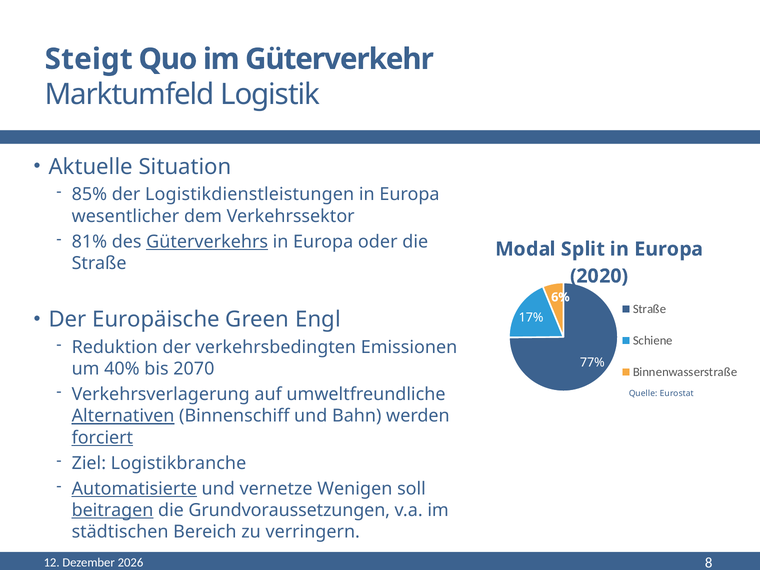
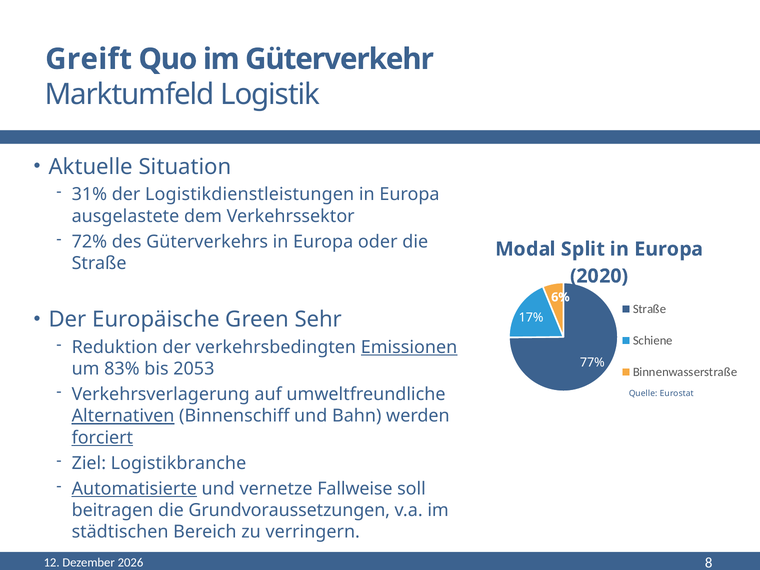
Steigt: Steigt -> Greift (89, 59)
85%: 85% -> 31% (89, 195)
wesentlicher: wesentlicher -> ausgelastete (125, 216)
81%: 81% -> 72% (89, 242)
Güterverkehrs underline: present -> none (207, 242)
Engl: Engl -> Sehr (318, 320)
Emissionen underline: none -> present (409, 347)
40%: 40% -> 83% (122, 369)
2070: 2070 -> 2053 (194, 369)
Wenigen: Wenigen -> Fallweise (355, 489)
beitragen underline: present -> none (113, 510)
